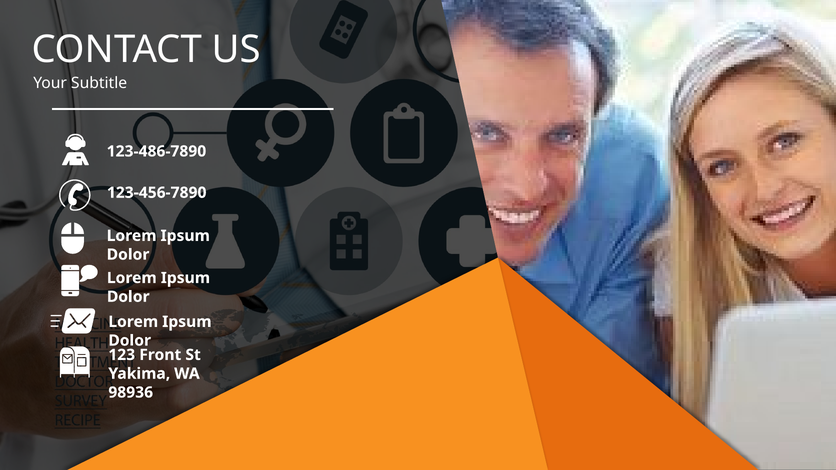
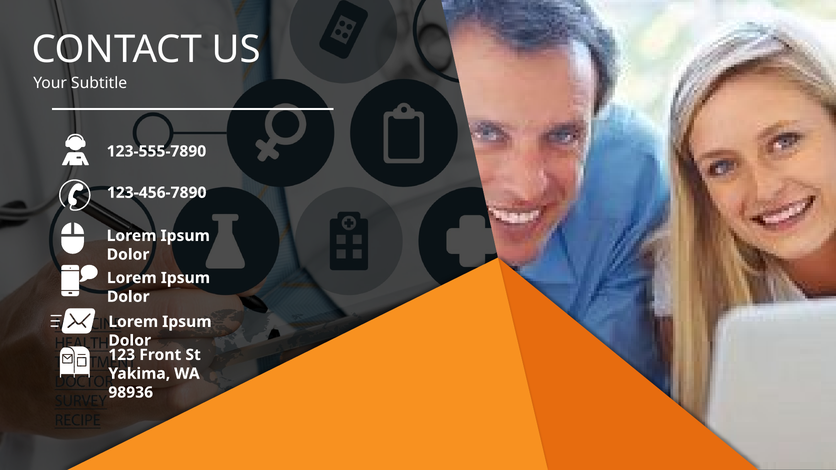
123-486-7890: 123-486-7890 -> 123-555-7890 (156, 151)
